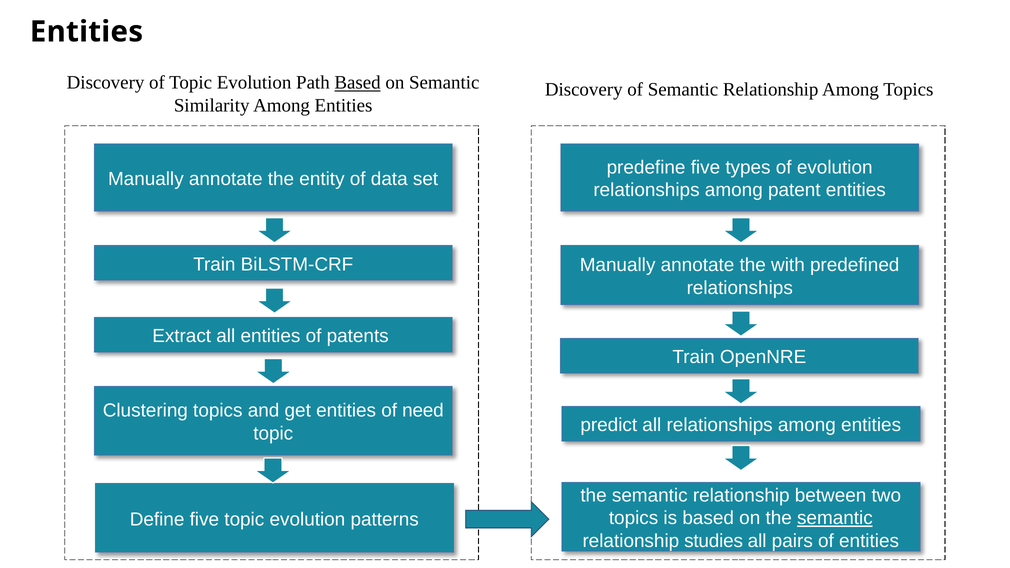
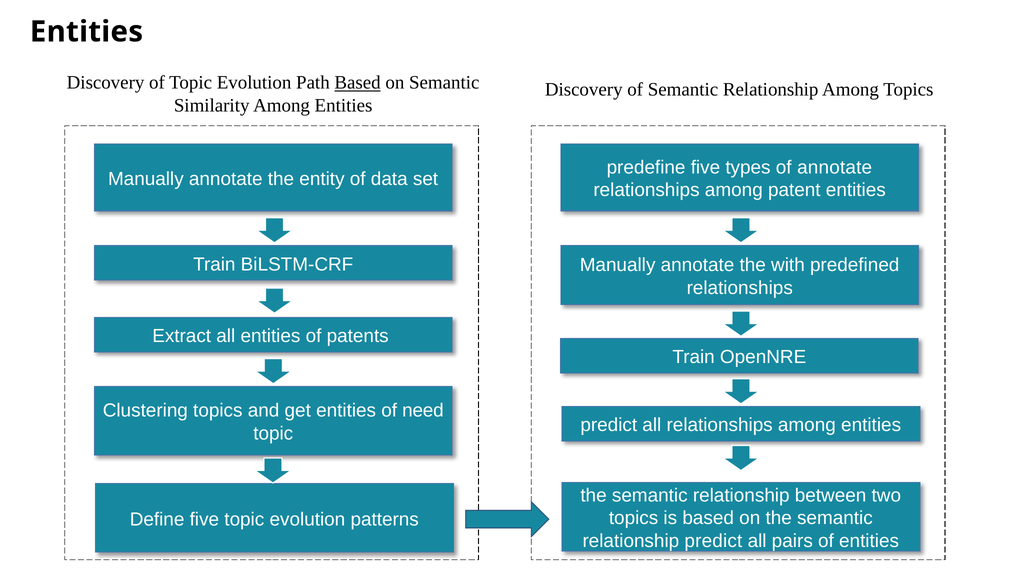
of evolution: evolution -> annotate (835, 167)
semantic underline: present -> none (835, 518)
relationship studies: studies -> predict (713, 541)
